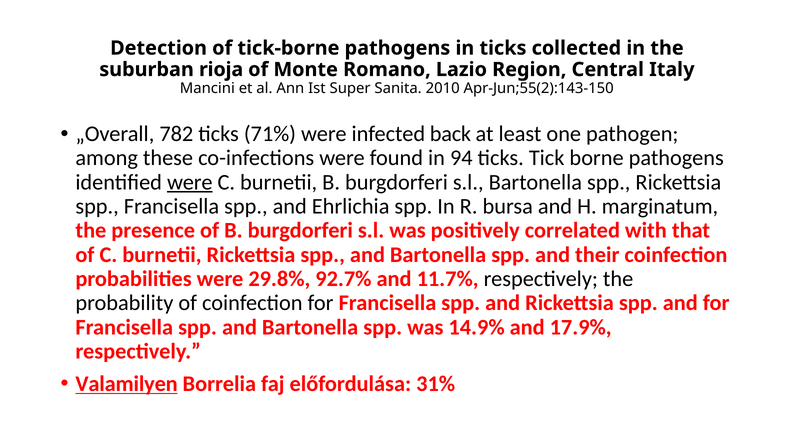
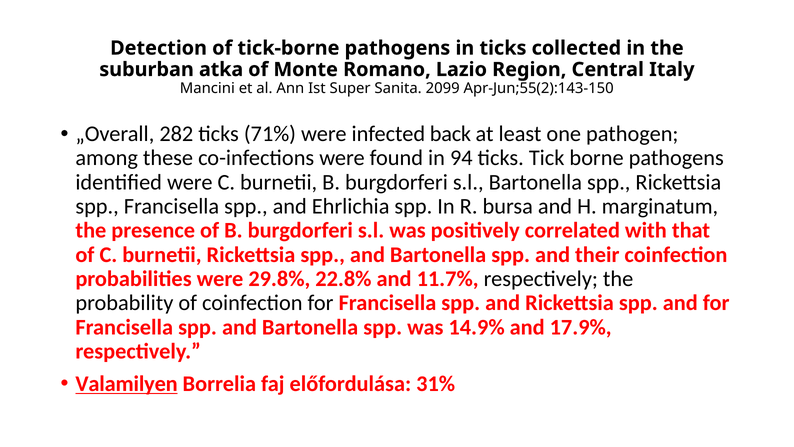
rioja: rioja -> atka (221, 69)
2010: 2010 -> 2099 (443, 88)
782: 782 -> 282 (176, 134)
were underline: present -> none (190, 182)
92.7%: 92.7% -> 22.8% (343, 279)
